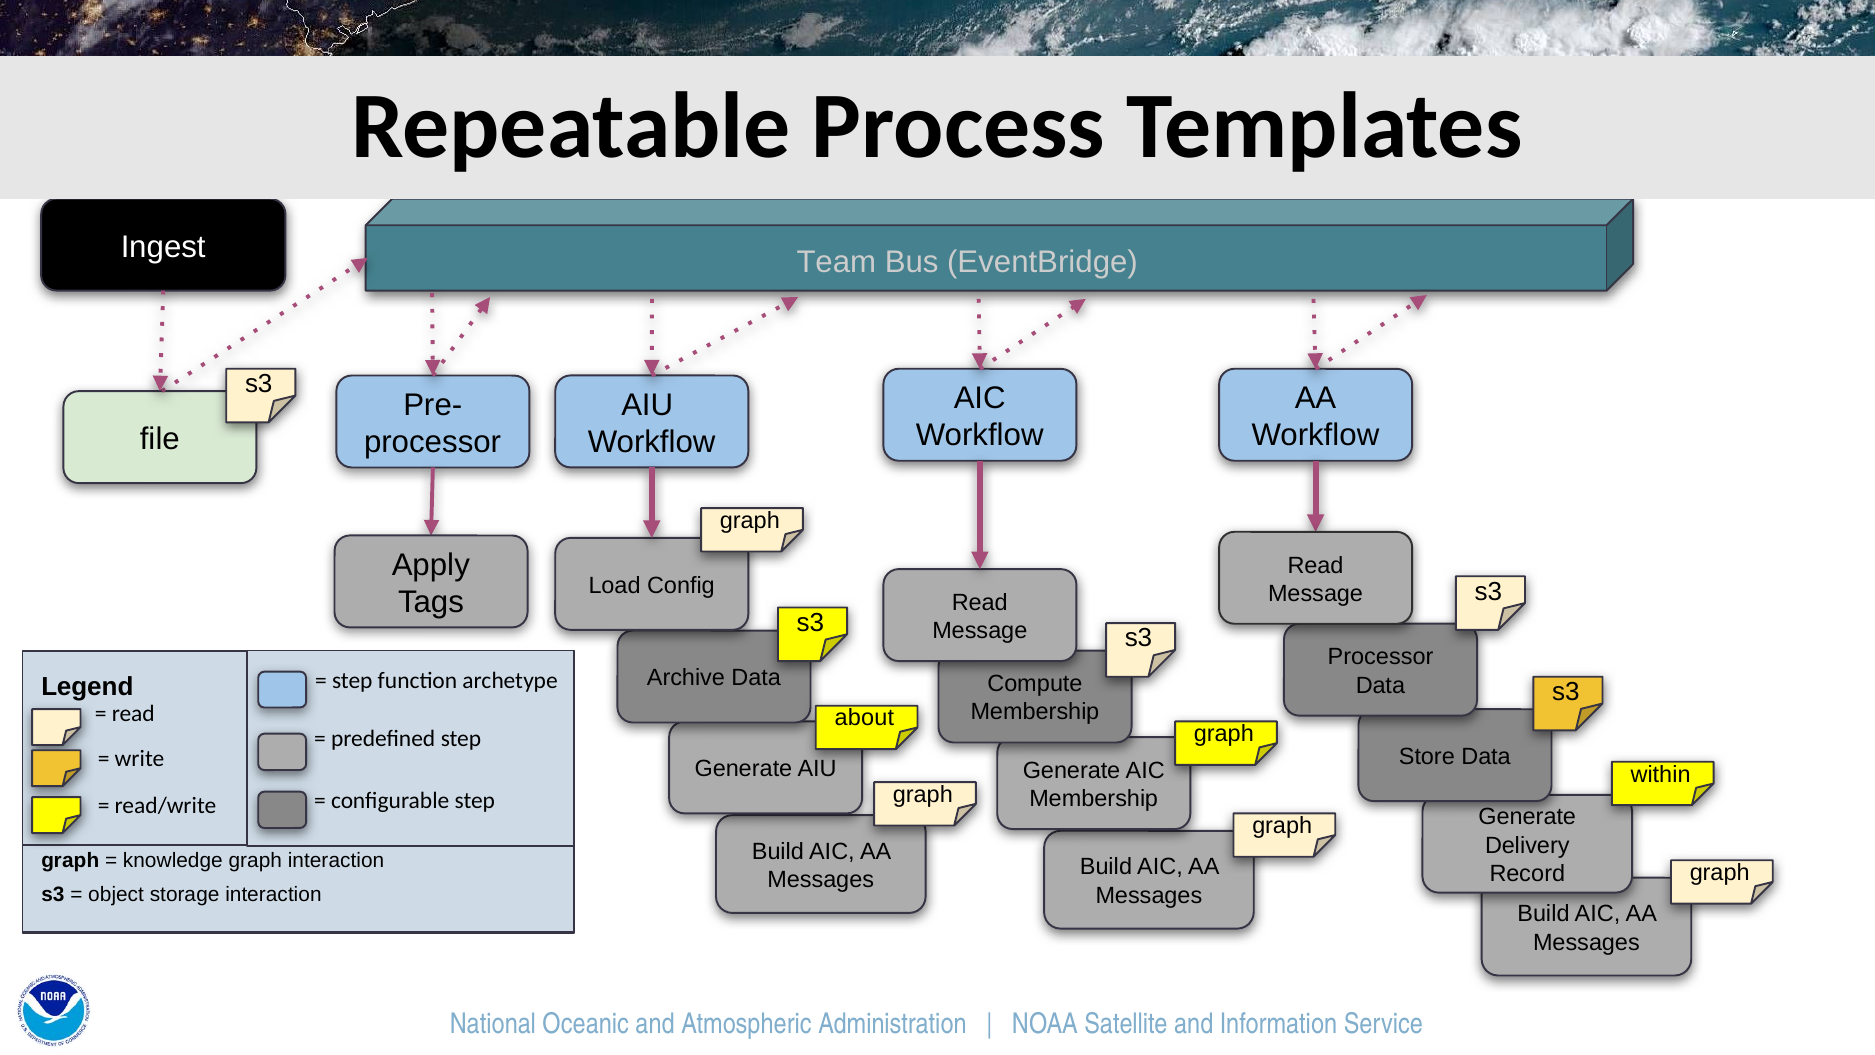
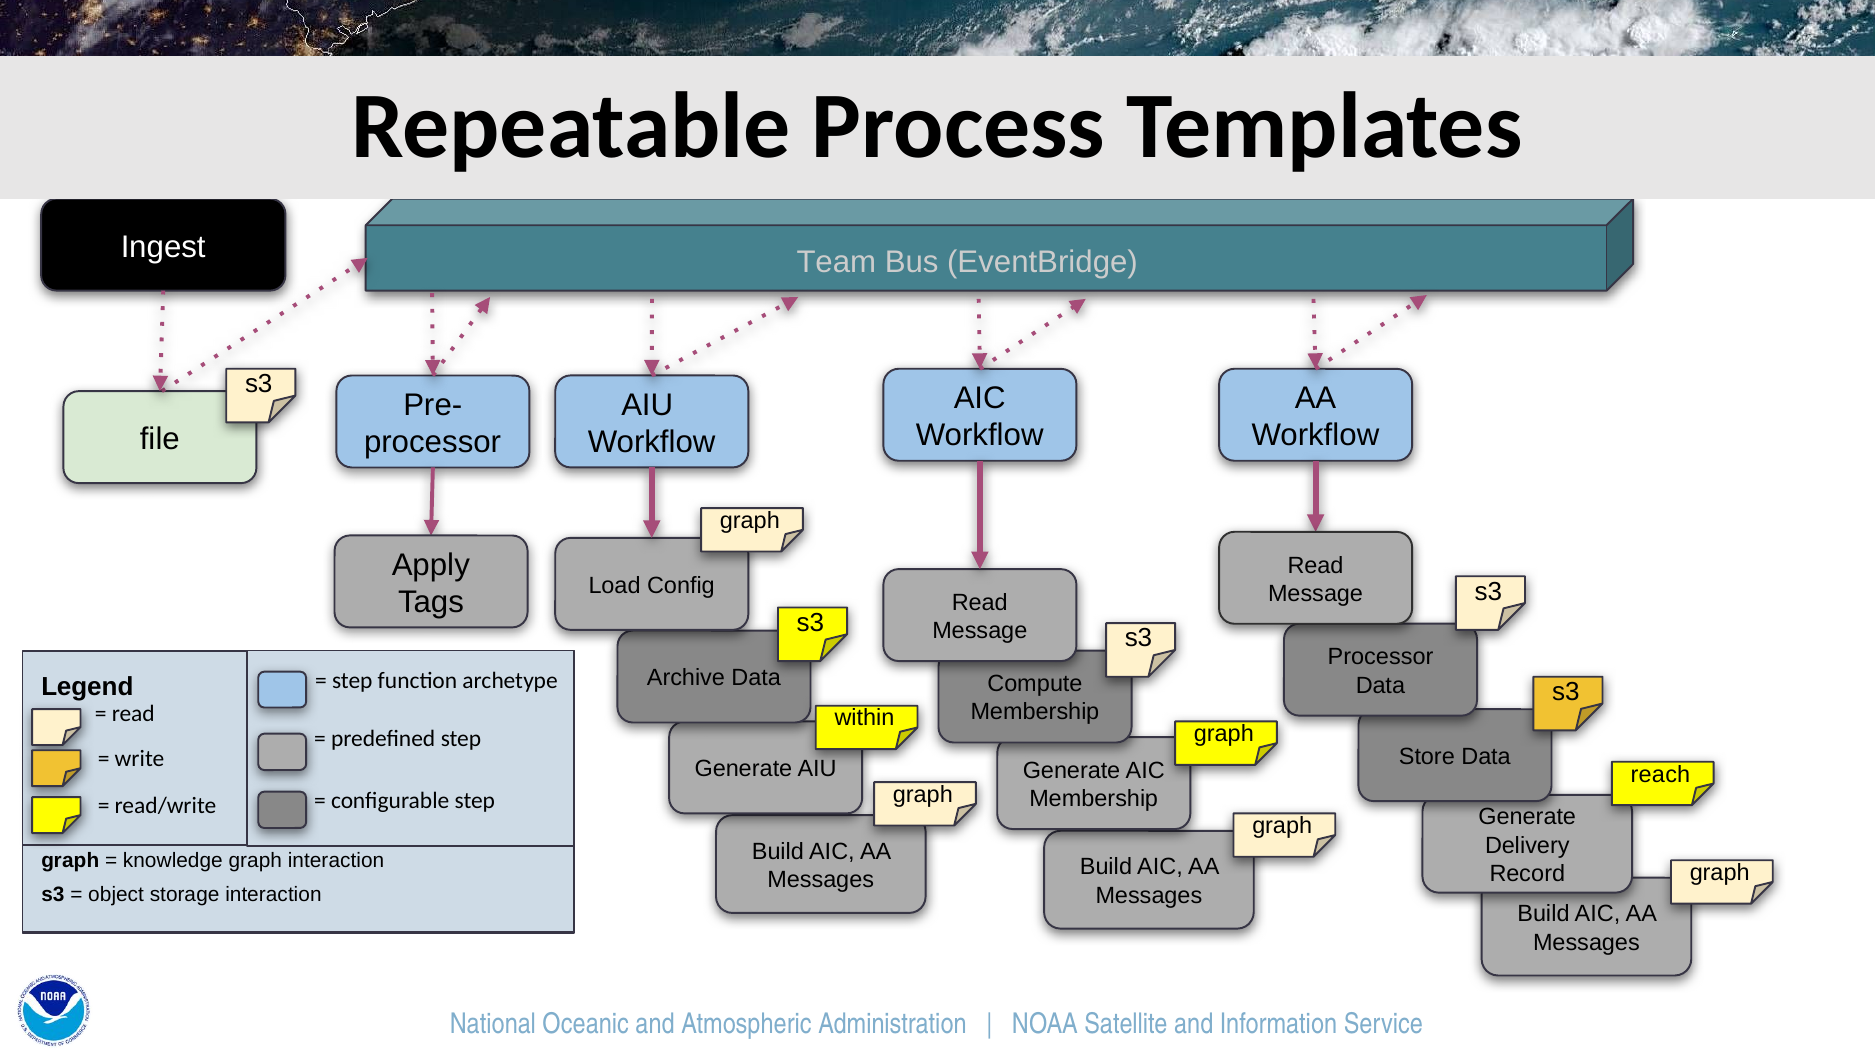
about: about -> within (865, 718)
within: within -> reach (1660, 774)
